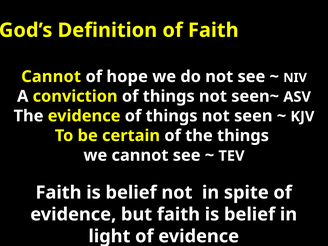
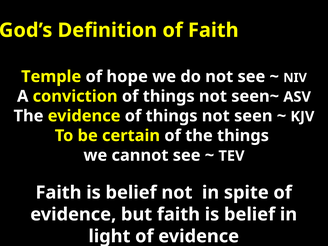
Cannot: Cannot -> Temple (51, 77)
